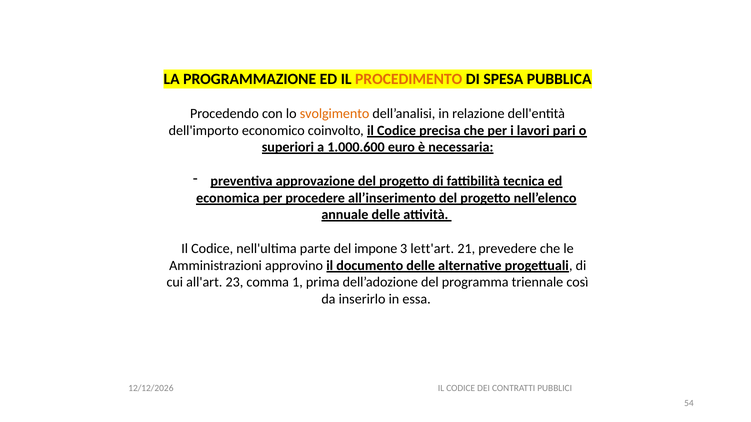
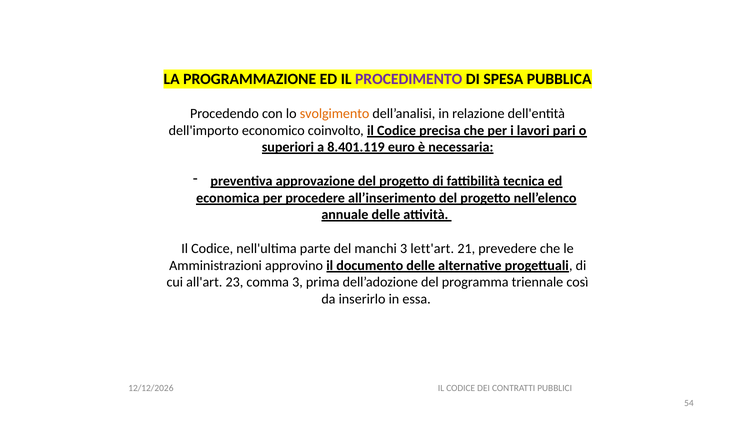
PROCEDIMENTO colour: orange -> purple (409, 79)
1.000.600: 1.000.600 -> 8.401.119 (356, 147)
impone: impone -> manchi (376, 249)
comma 1: 1 -> 3 (297, 283)
